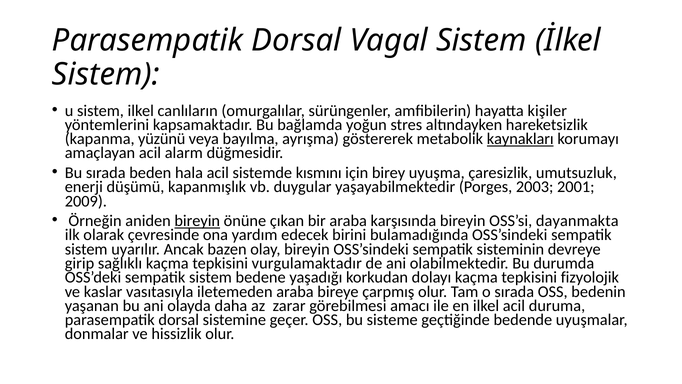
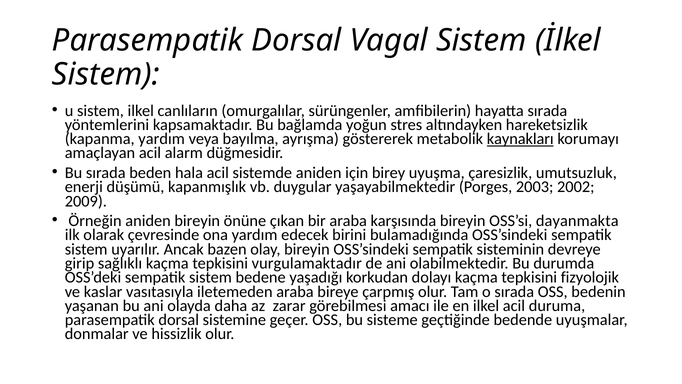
hayatta kişiler: kişiler -> sırada (547, 111)
kapanma yüzünü: yüzünü -> yardım (162, 139)
sistemde kısmını: kısmını -> aniden (319, 173)
2001: 2001 -> 2002 (576, 187)
bireyin underline: present -> none (197, 221)
